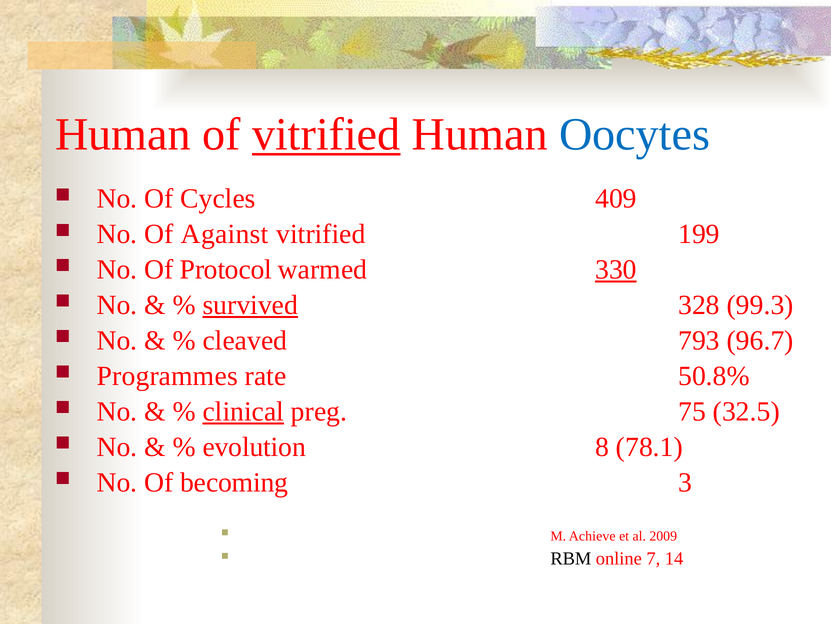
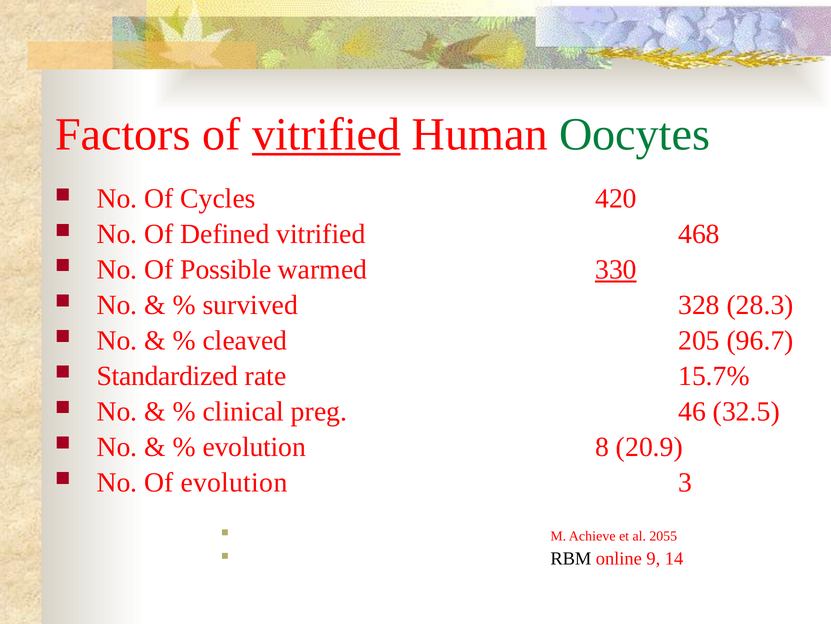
Human: Human -> Factors (123, 134)
Oocytes colour: blue -> green (635, 134)
409: 409 -> 420 (616, 198)
Against: Against -> Defined (225, 234)
199: 199 -> 468 (699, 234)
Protocol: Protocol -> Possible (226, 269)
survived underline: present -> none (250, 305)
99.3: 99.3 -> 28.3 (760, 305)
793: 793 -> 205 (699, 340)
Programmes: Programmes -> Standardized (167, 376)
50.8%: 50.8% -> 15.7% (714, 376)
clinical underline: present -> none (243, 411)
75: 75 -> 46 (692, 411)
78.1: 78.1 -> 20.9 (649, 446)
Of becoming: becoming -> evolution (234, 482)
2009: 2009 -> 2055 (663, 536)
7: 7 -> 9 (653, 558)
